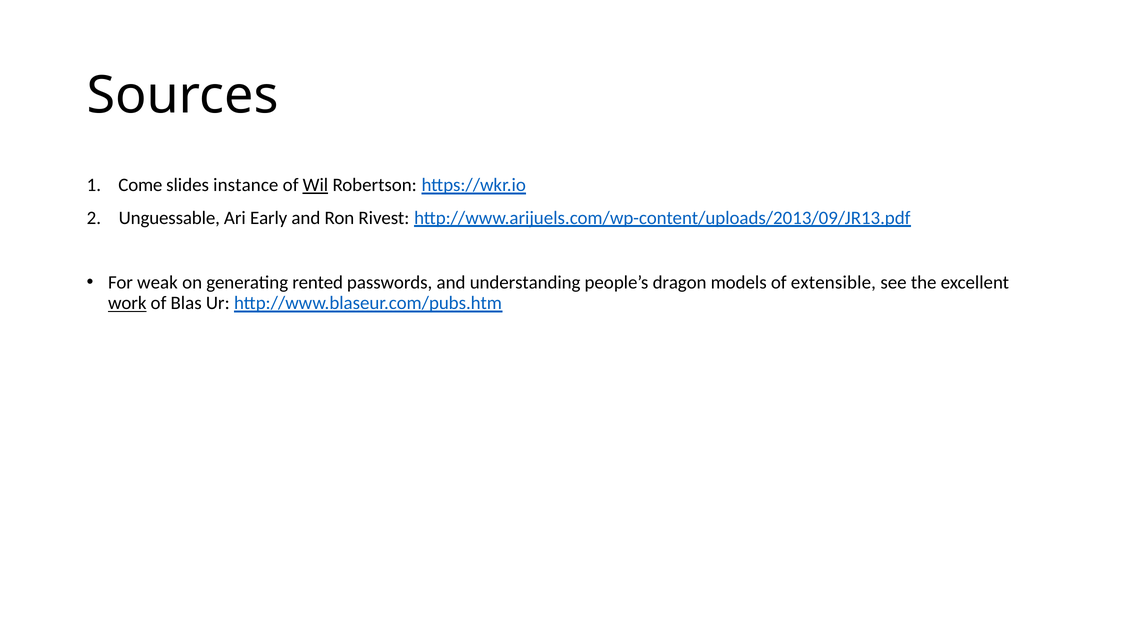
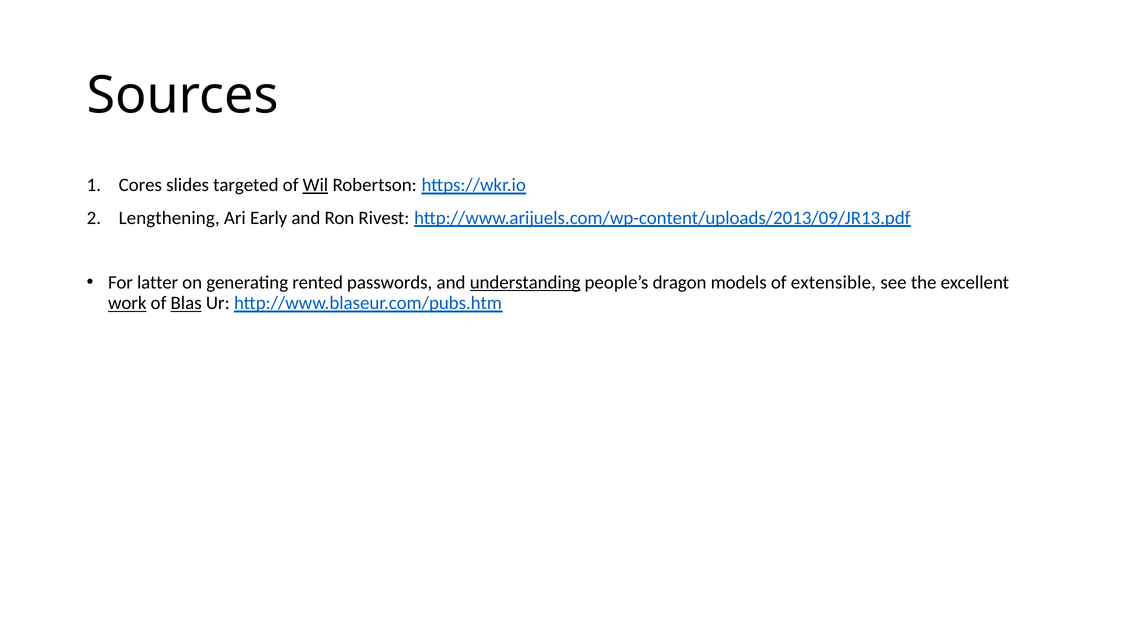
Come: Come -> Cores (140, 185)
instance: instance -> targeted (246, 185)
Unguessable: Unguessable -> Lengthening (169, 218)
weak: weak -> latter (158, 282)
understanding underline: none -> present (525, 282)
Blas underline: none -> present (186, 303)
